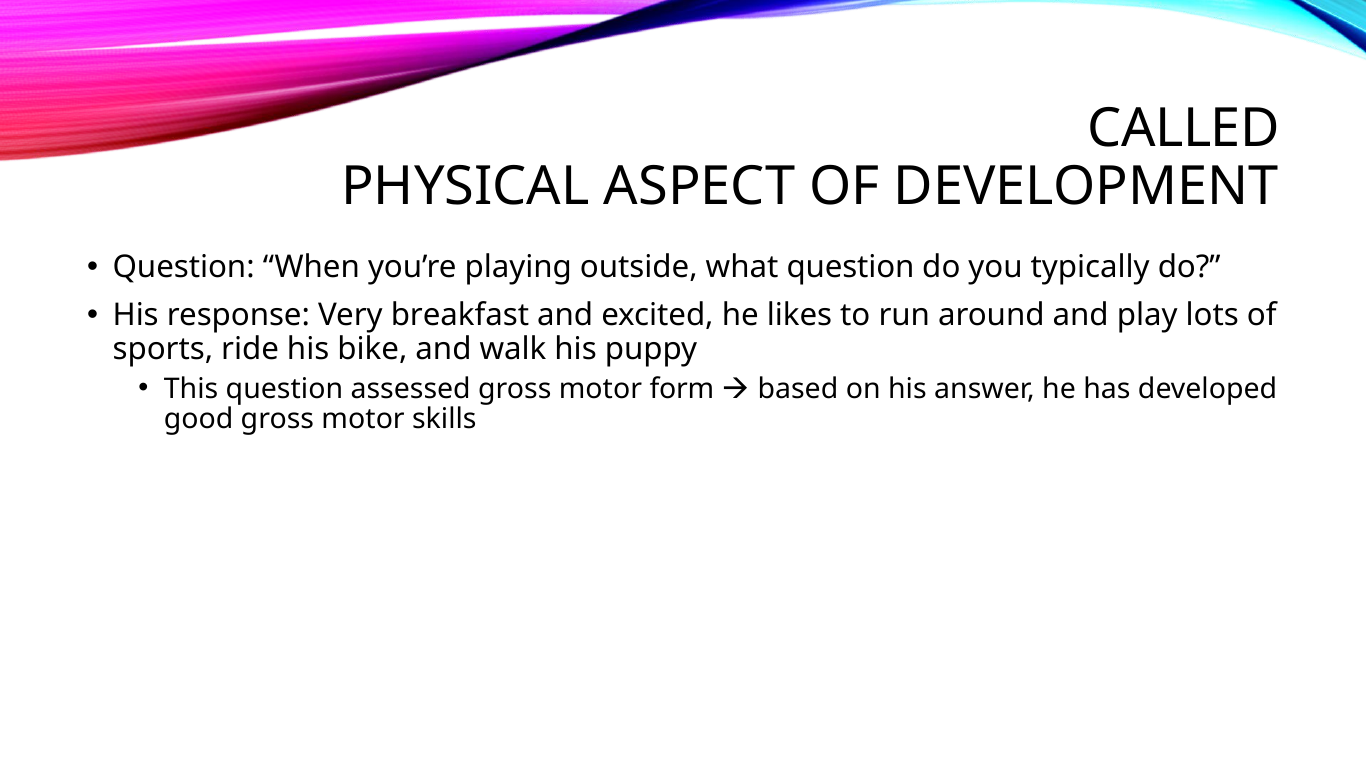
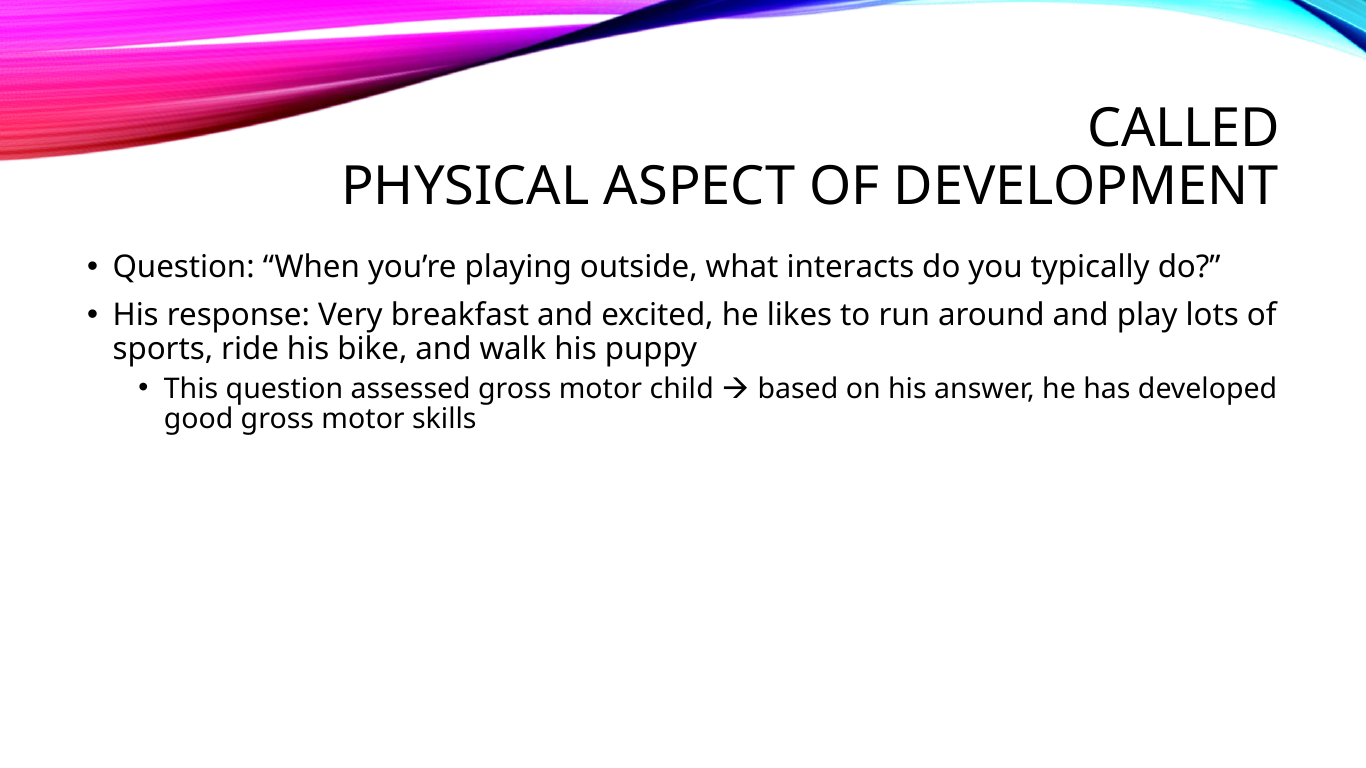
what question: question -> interacts (850, 268)
form: form -> child (682, 389)
